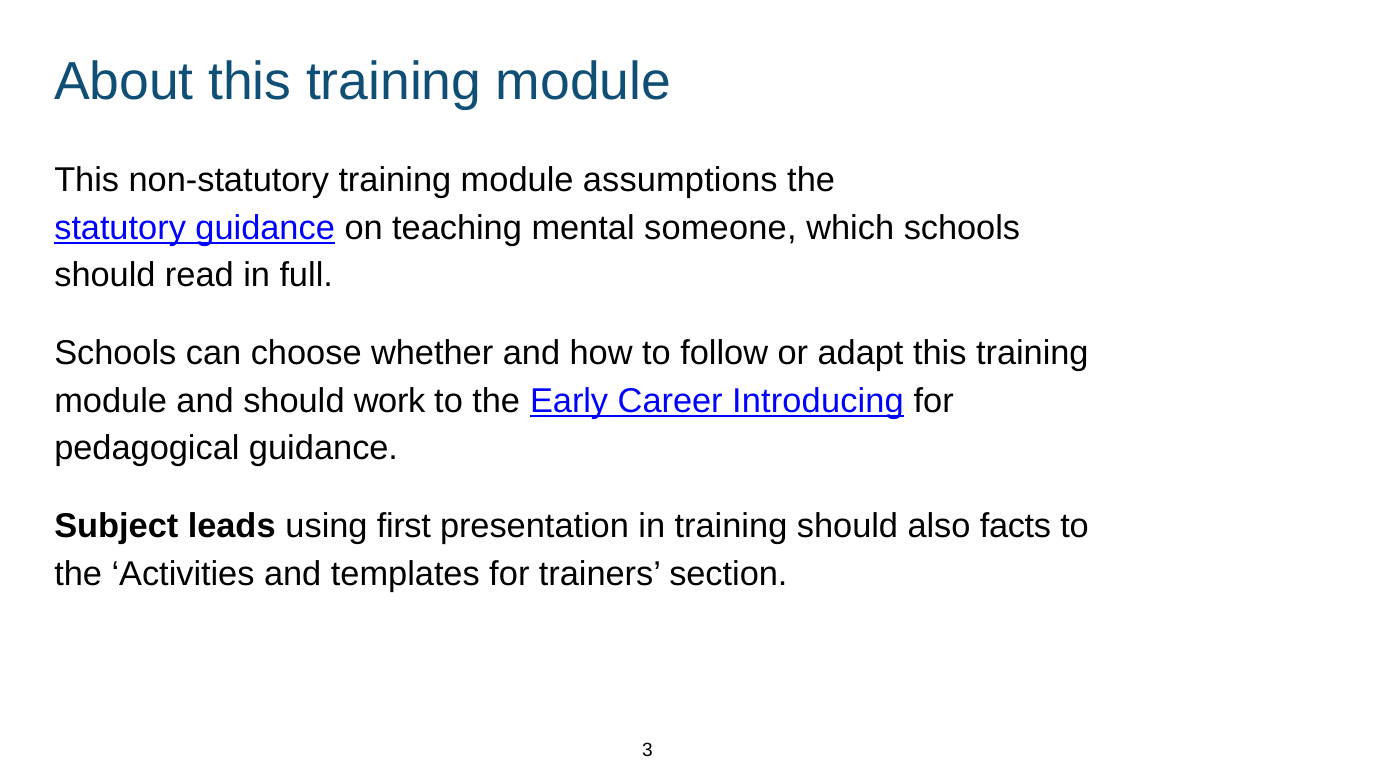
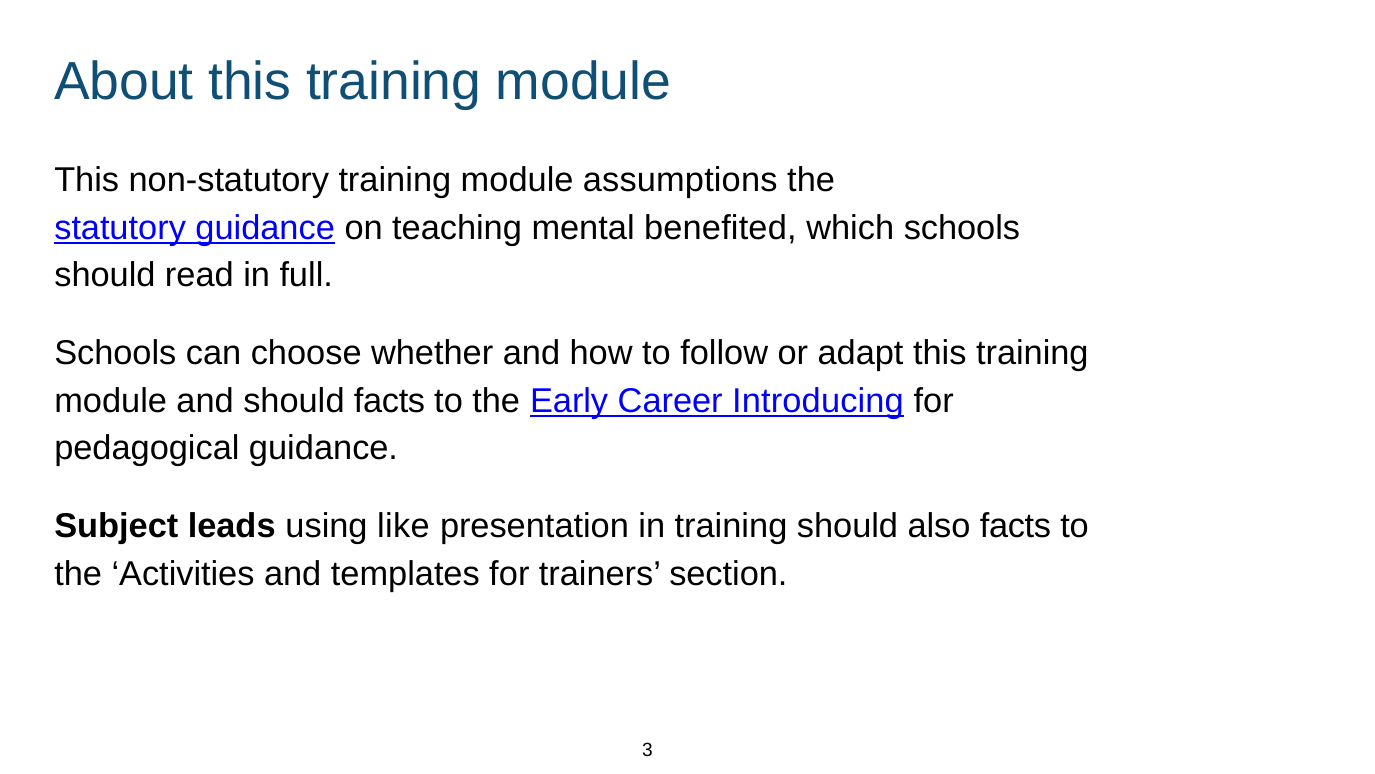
someone: someone -> benefited (720, 228)
should work: work -> facts (390, 401)
first: first -> like (404, 526)
